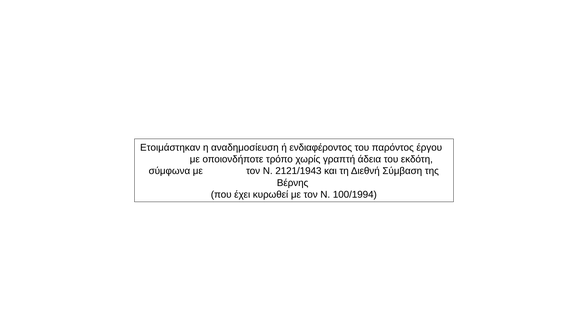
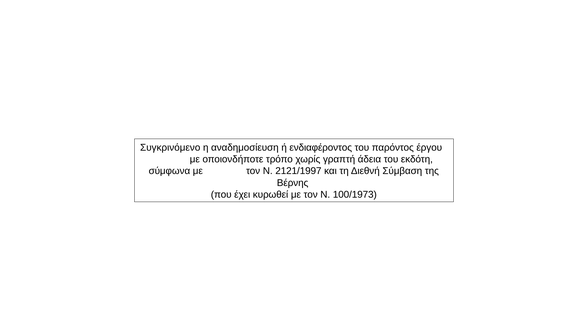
Ετοιμάστηκαν: Ετοιμάστηκαν -> Συγκρινόμενο (170, 147)
2121/1943: 2121/1943 -> 2121/1997 (298, 171)
100/1994: 100/1994 -> 100/1973 (355, 194)
